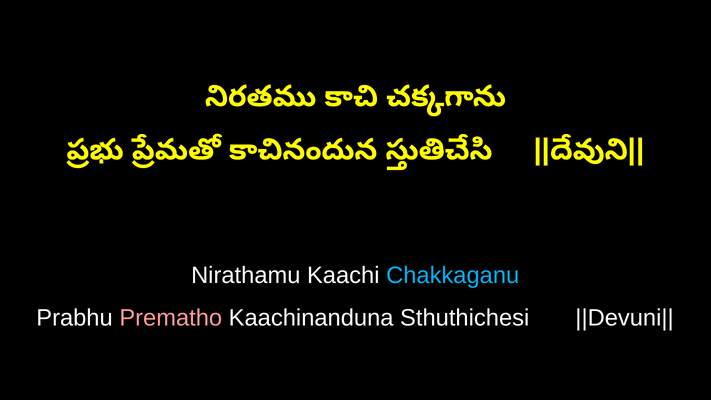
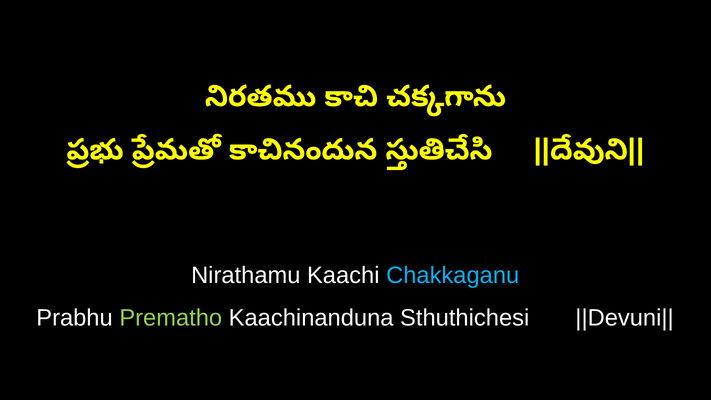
Prematho colour: pink -> light green (171, 318)
